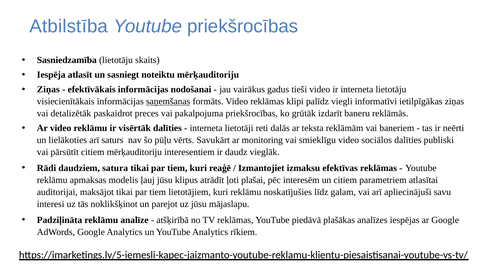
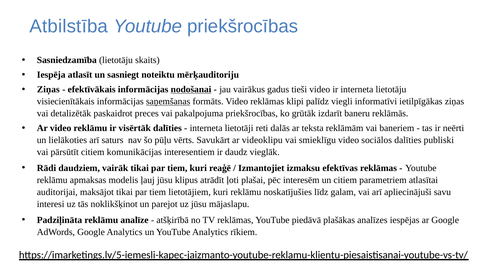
nodošanai underline: none -> present (191, 90)
monitoring: monitoring -> videoklipu (262, 140)
citiem mērķauditoriju: mērķauditoriju -> komunikācijas (134, 152)
satura: satura -> vairāk (115, 168)
